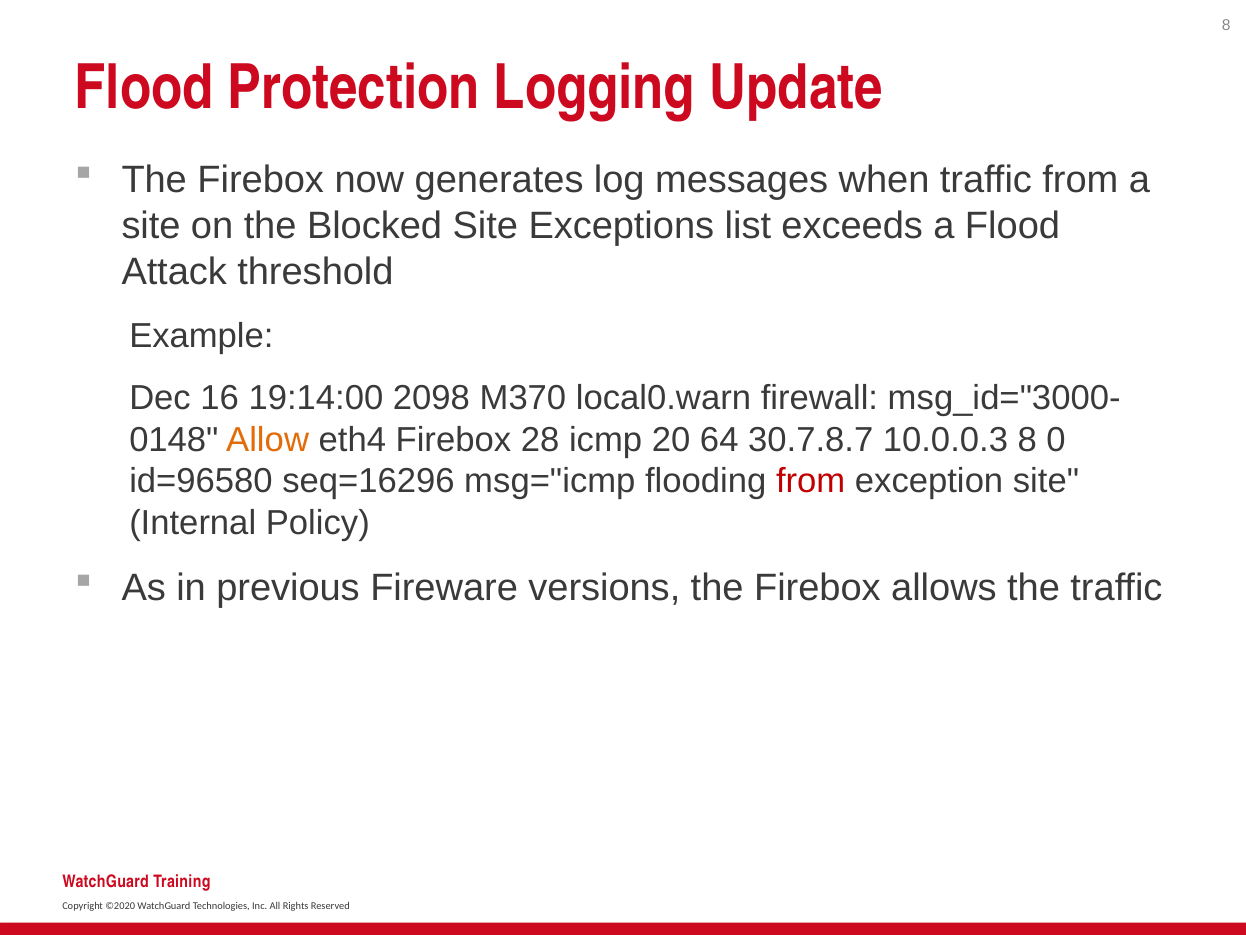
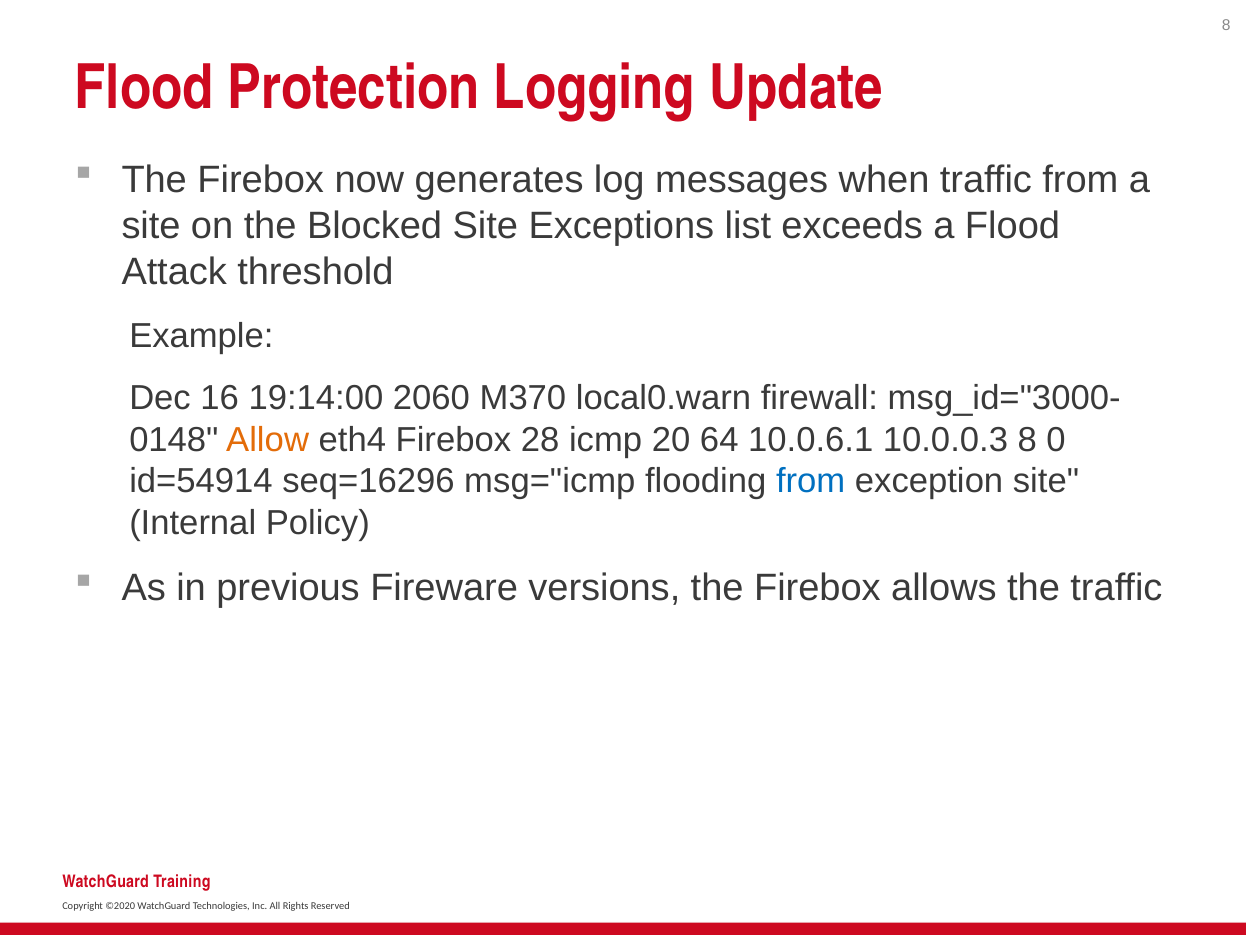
2098: 2098 -> 2060 (431, 398)
30.7.8.7: 30.7.8.7 -> 10.0.6.1 (811, 440)
id=96580: id=96580 -> id=54914 (201, 481)
from colour: red -> blue (811, 481)
